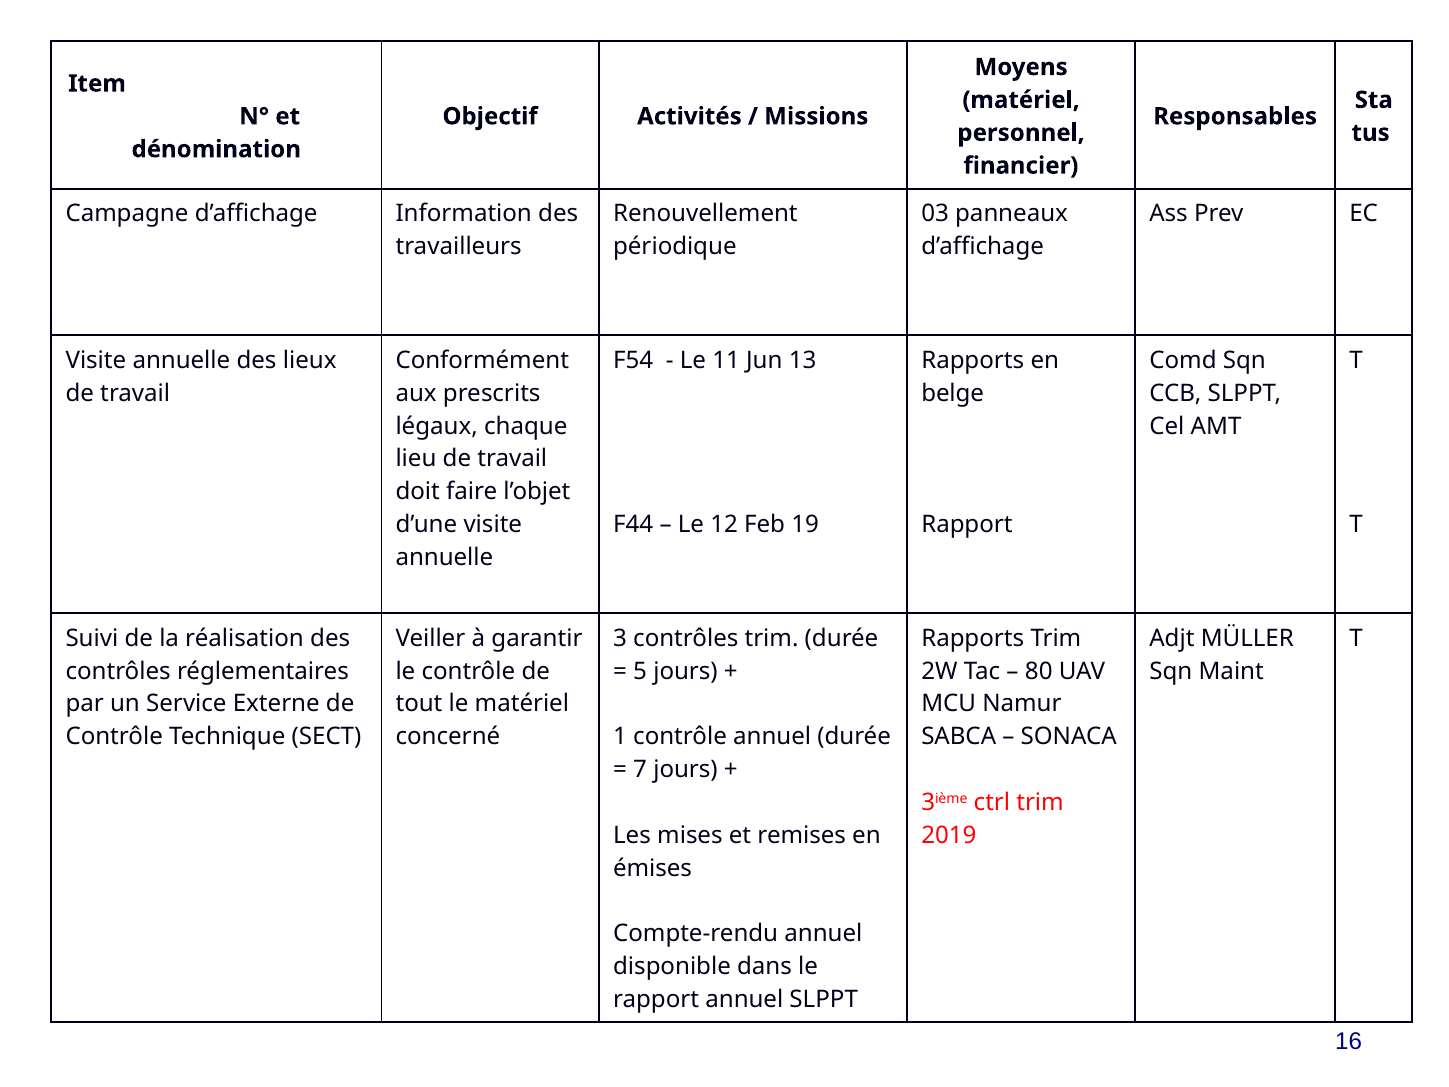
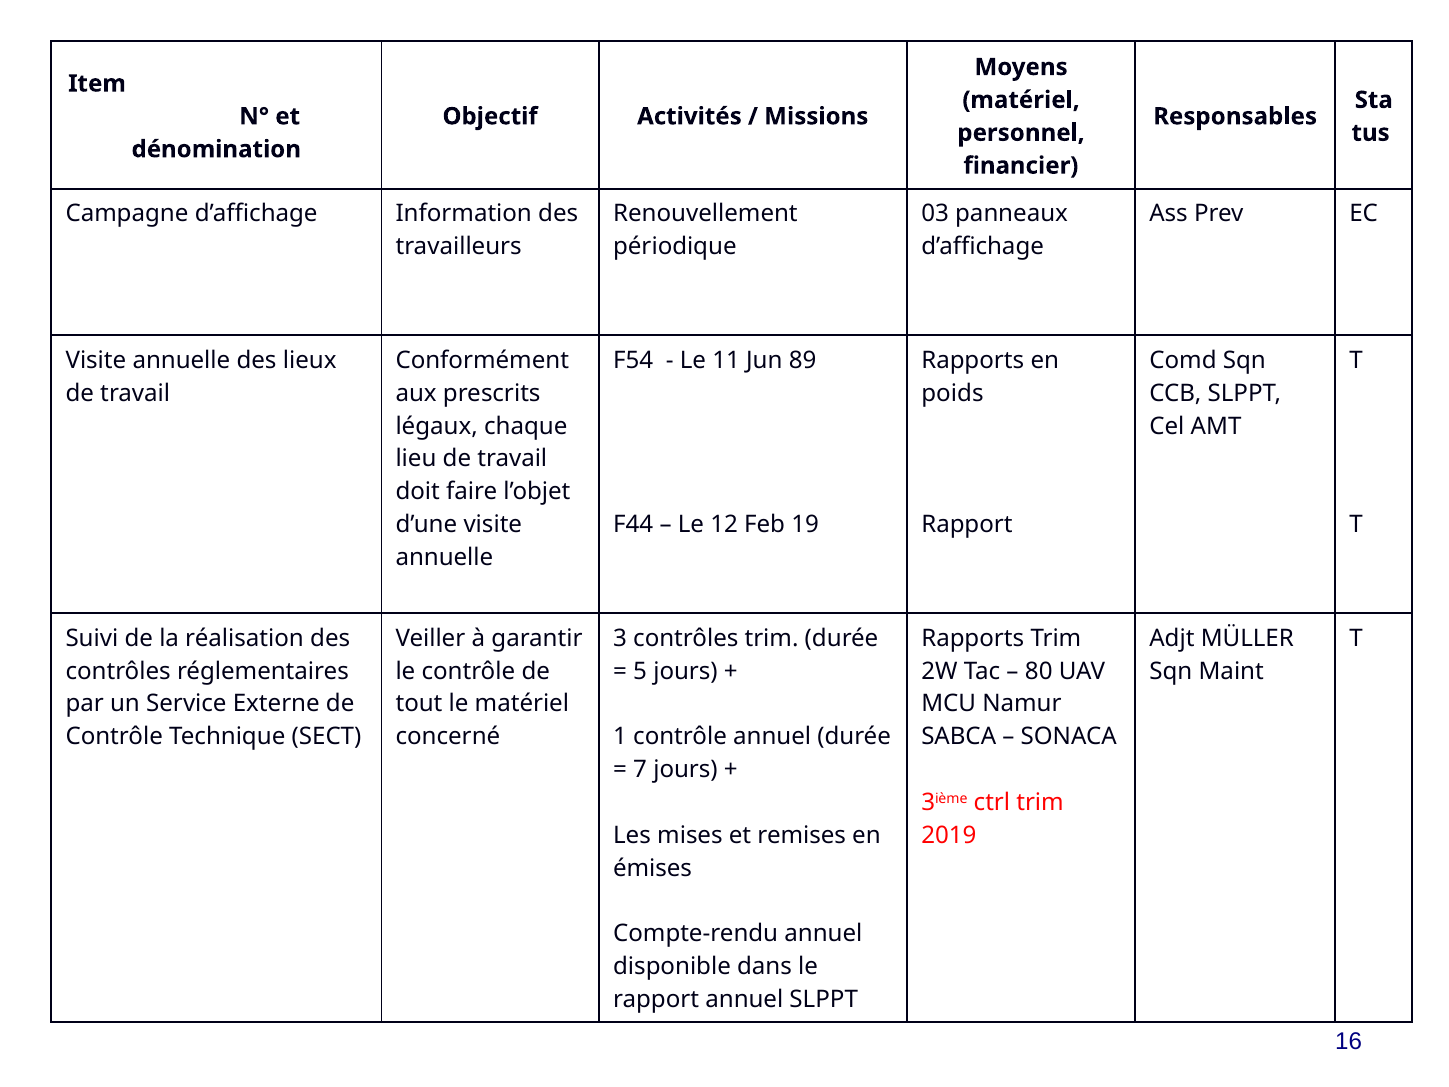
13: 13 -> 89 (803, 360)
belge: belge -> poids (953, 393)
